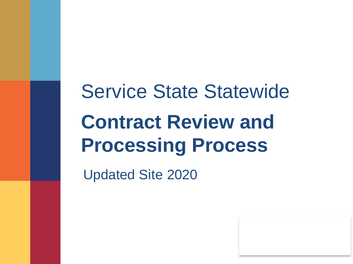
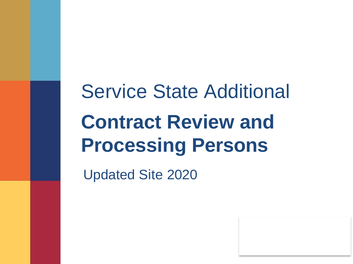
Statewide: Statewide -> Additional (247, 92)
Process: Process -> Persons (230, 146)
